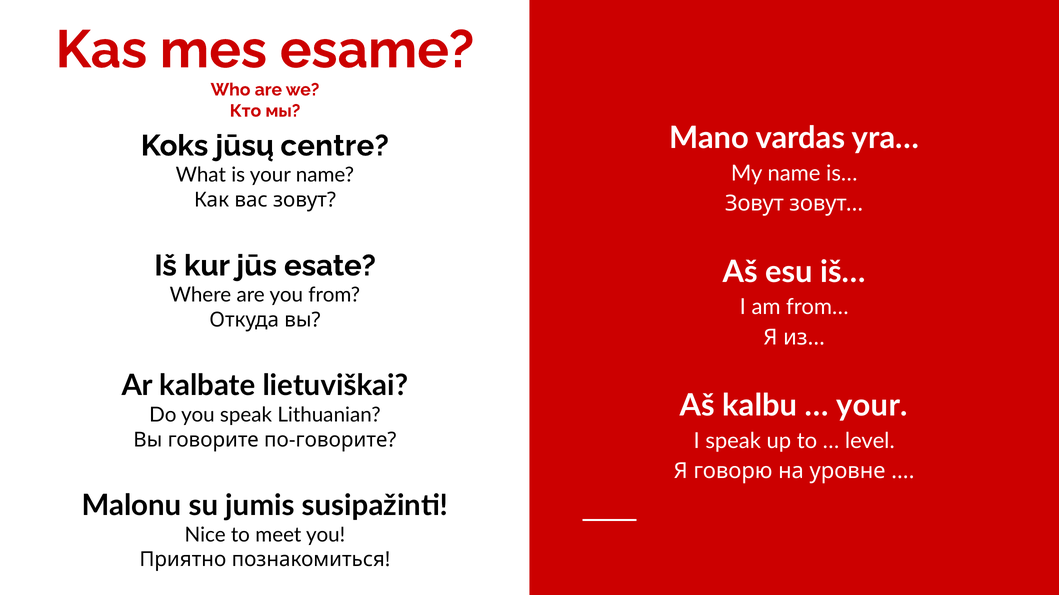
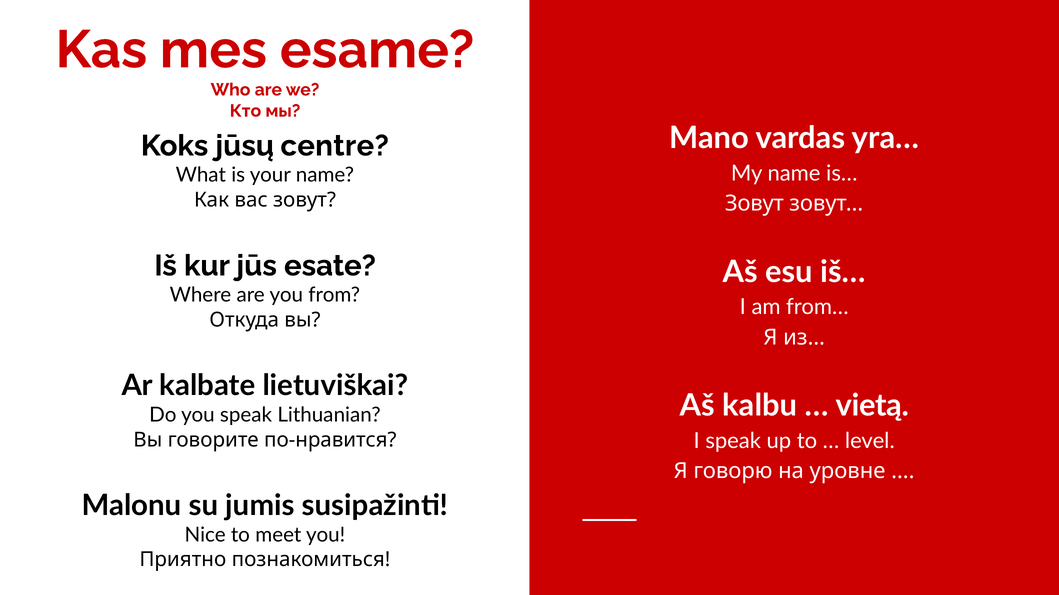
your: your -> vietą (872, 406)
по-говорите: по-говорите -> по-нравится (330, 440)
